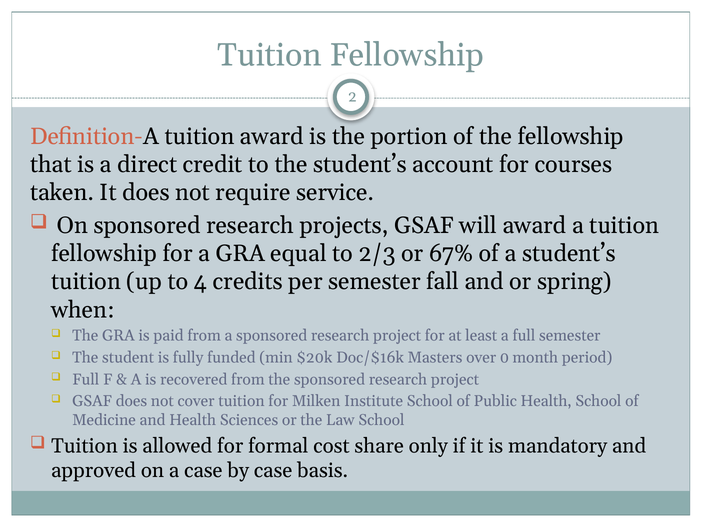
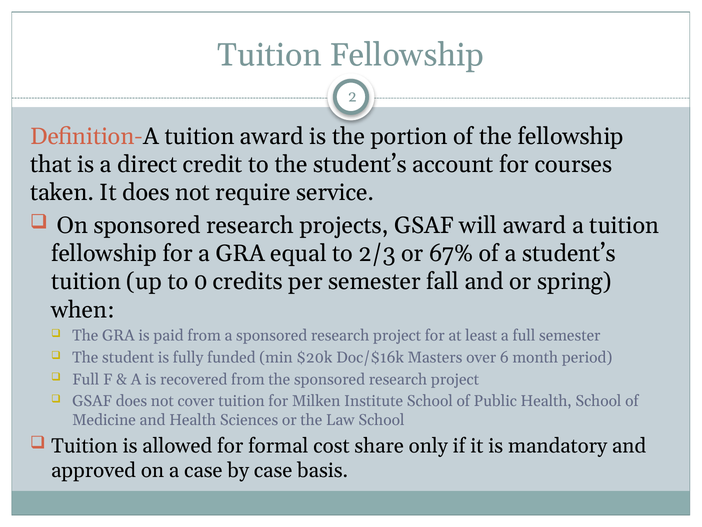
4: 4 -> 0 (201, 281)
0: 0 -> 6 (504, 357)
